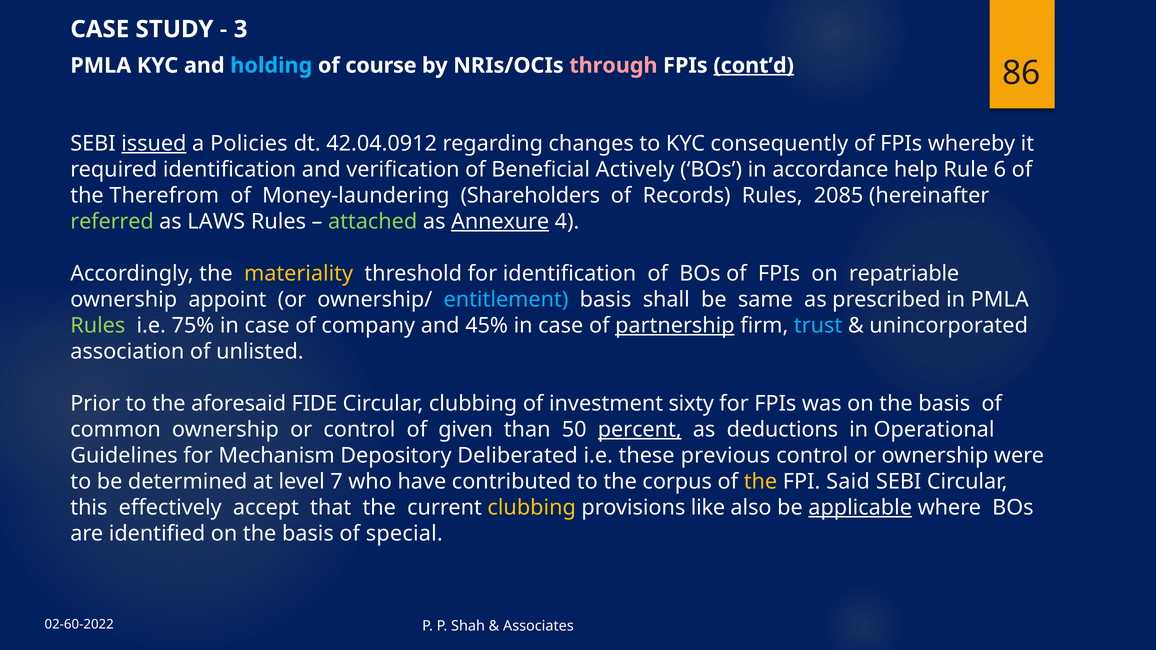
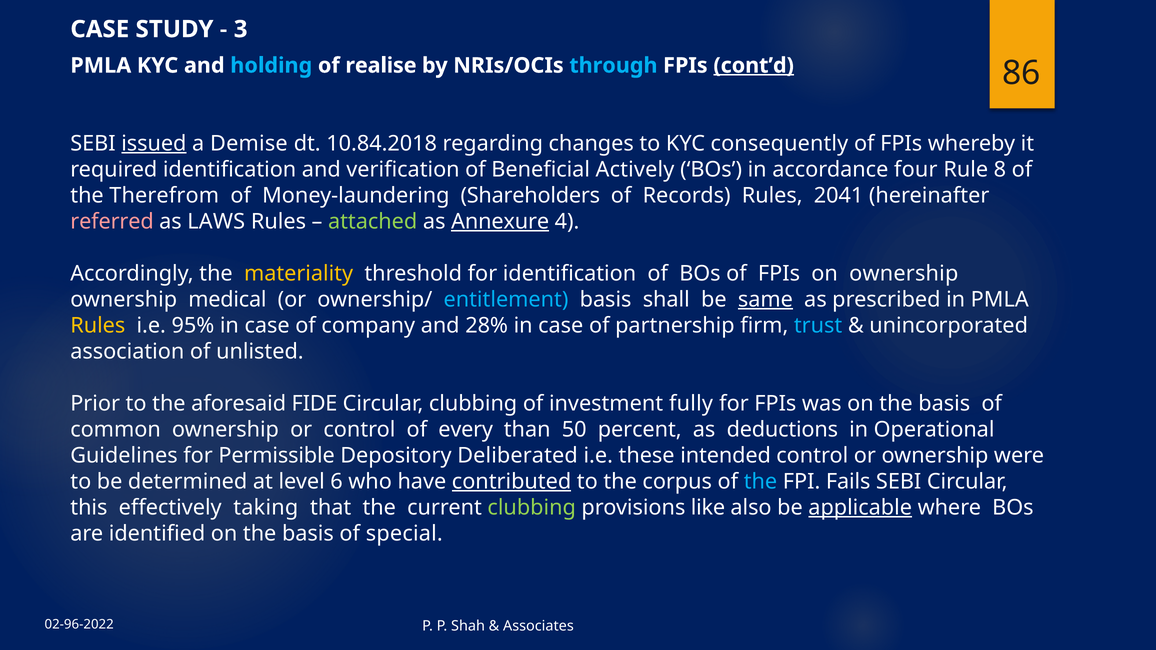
course: course -> realise (381, 66)
through colour: pink -> light blue (613, 66)
Policies: Policies -> Demise (249, 144)
42.04.0912: 42.04.0912 -> 10.84.2018 (382, 144)
help: help -> four (916, 170)
6: 6 -> 8 (1000, 170)
2085: 2085 -> 2041 (839, 196)
referred colour: light green -> pink (112, 222)
on repatriable: repatriable -> ownership (904, 274)
appoint: appoint -> medical (227, 300)
same underline: none -> present (765, 300)
Rules colour: light green -> yellow (98, 326)
75%: 75% -> 95% (193, 326)
45%: 45% -> 28% (487, 326)
partnership underline: present -> none (675, 326)
sixty: sixty -> fully (691, 404)
given: given -> every (466, 430)
percent underline: present -> none (640, 430)
Mechanism: Mechanism -> Permissible (277, 456)
previous: previous -> intended (726, 456)
7: 7 -> 6 (337, 482)
contributed underline: none -> present (512, 482)
the colour: yellow -> light blue (760, 482)
Said: Said -> Fails (848, 482)
accept: accept -> taking (266, 508)
clubbing colour: yellow -> light green (532, 508)
02-60-2022: 02-60-2022 -> 02-96-2022 (79, 625)
